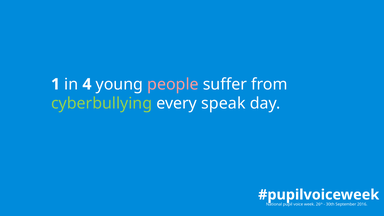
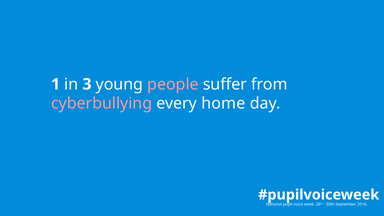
4: 4 -> 3 (87, 84)
cyberbullying colour: light green -> pink (102, 103)
speak: speak -> home (223, 103)
